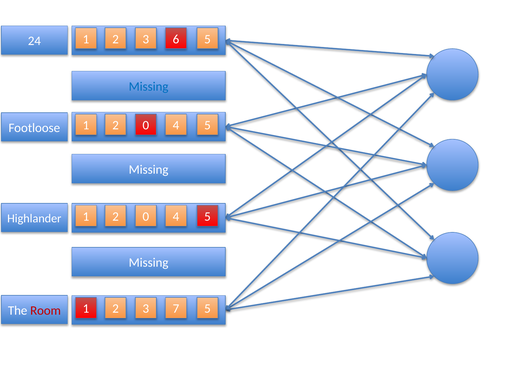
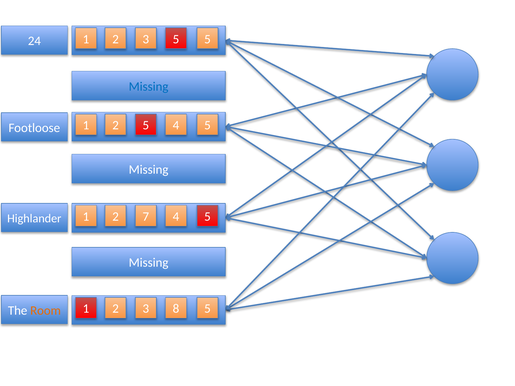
3 6: 6 -> 5 (176, 39)
0: 0 -> 5 (146, 125)
0: 0 -> 7 (146, 217)
7: 7 -> 8 (176, 309)
Room colour: red -> orange (46, 311)
